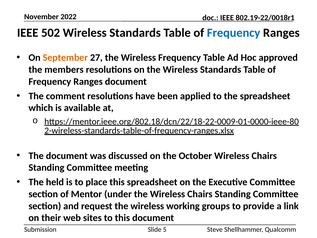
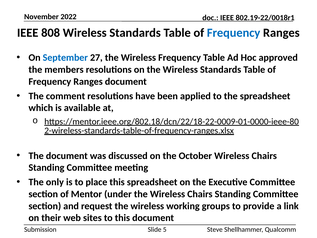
502: 502 -> 808 (51, 33)
September colour: orange -> blue (65, 58)
held: held -> only (55, 182)
